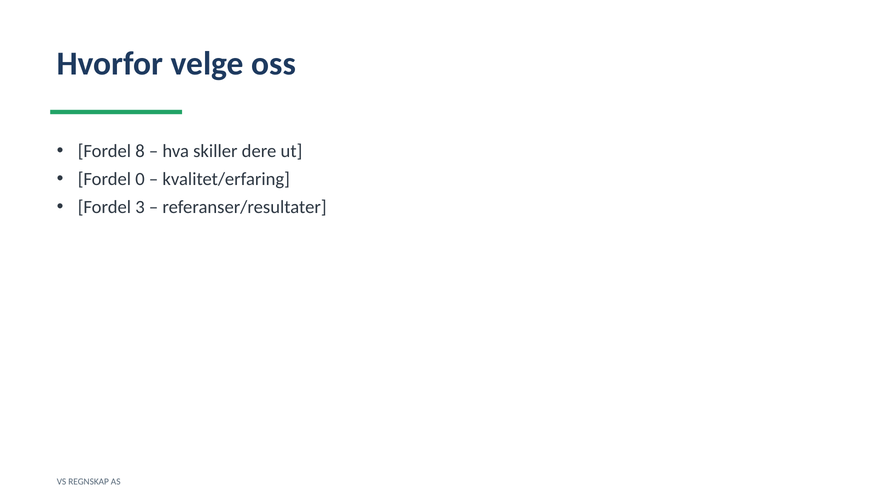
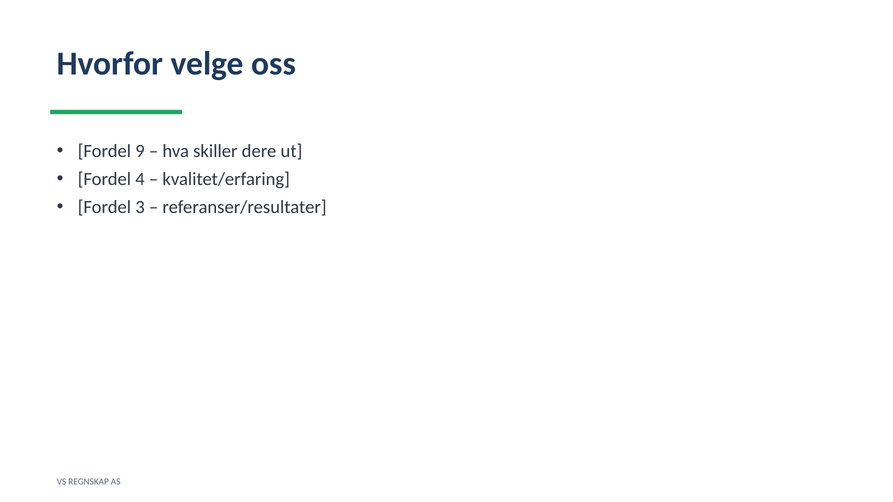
8: 8 -> 9 (140, 151)
0: 0 -> 4 (140, 179)
